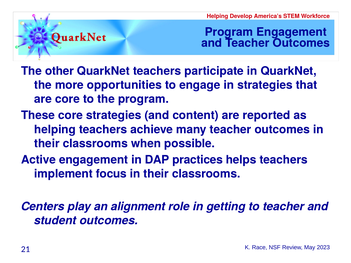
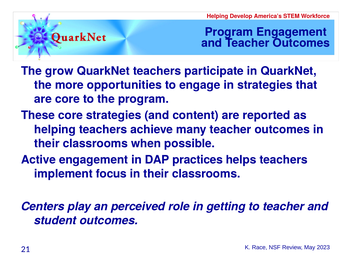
other: other -> grow (59, 71)
alignment: alignment -> perceived (138, 207)
